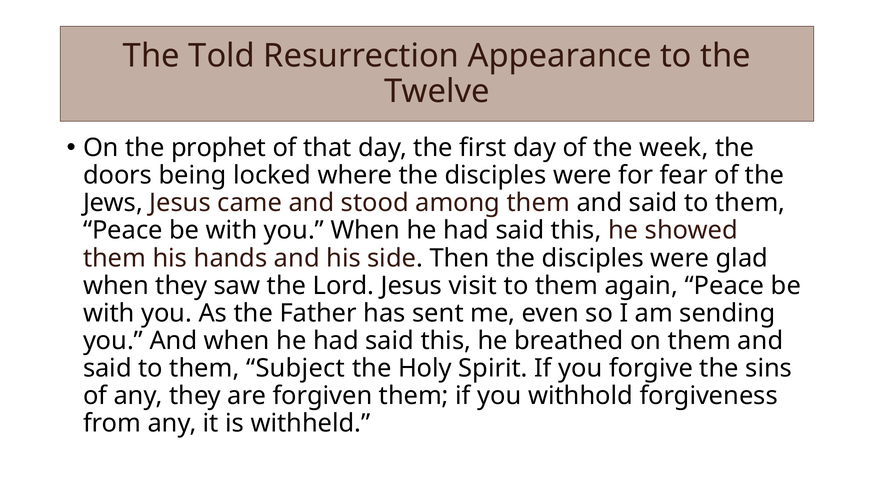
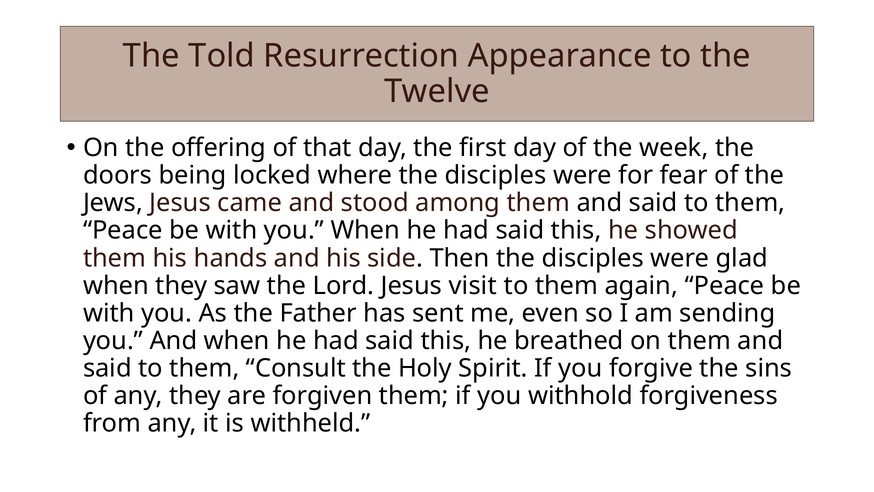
prophet: prophet -> offering (219, 148)
Subject: Subject -> Consult (296, 368)
